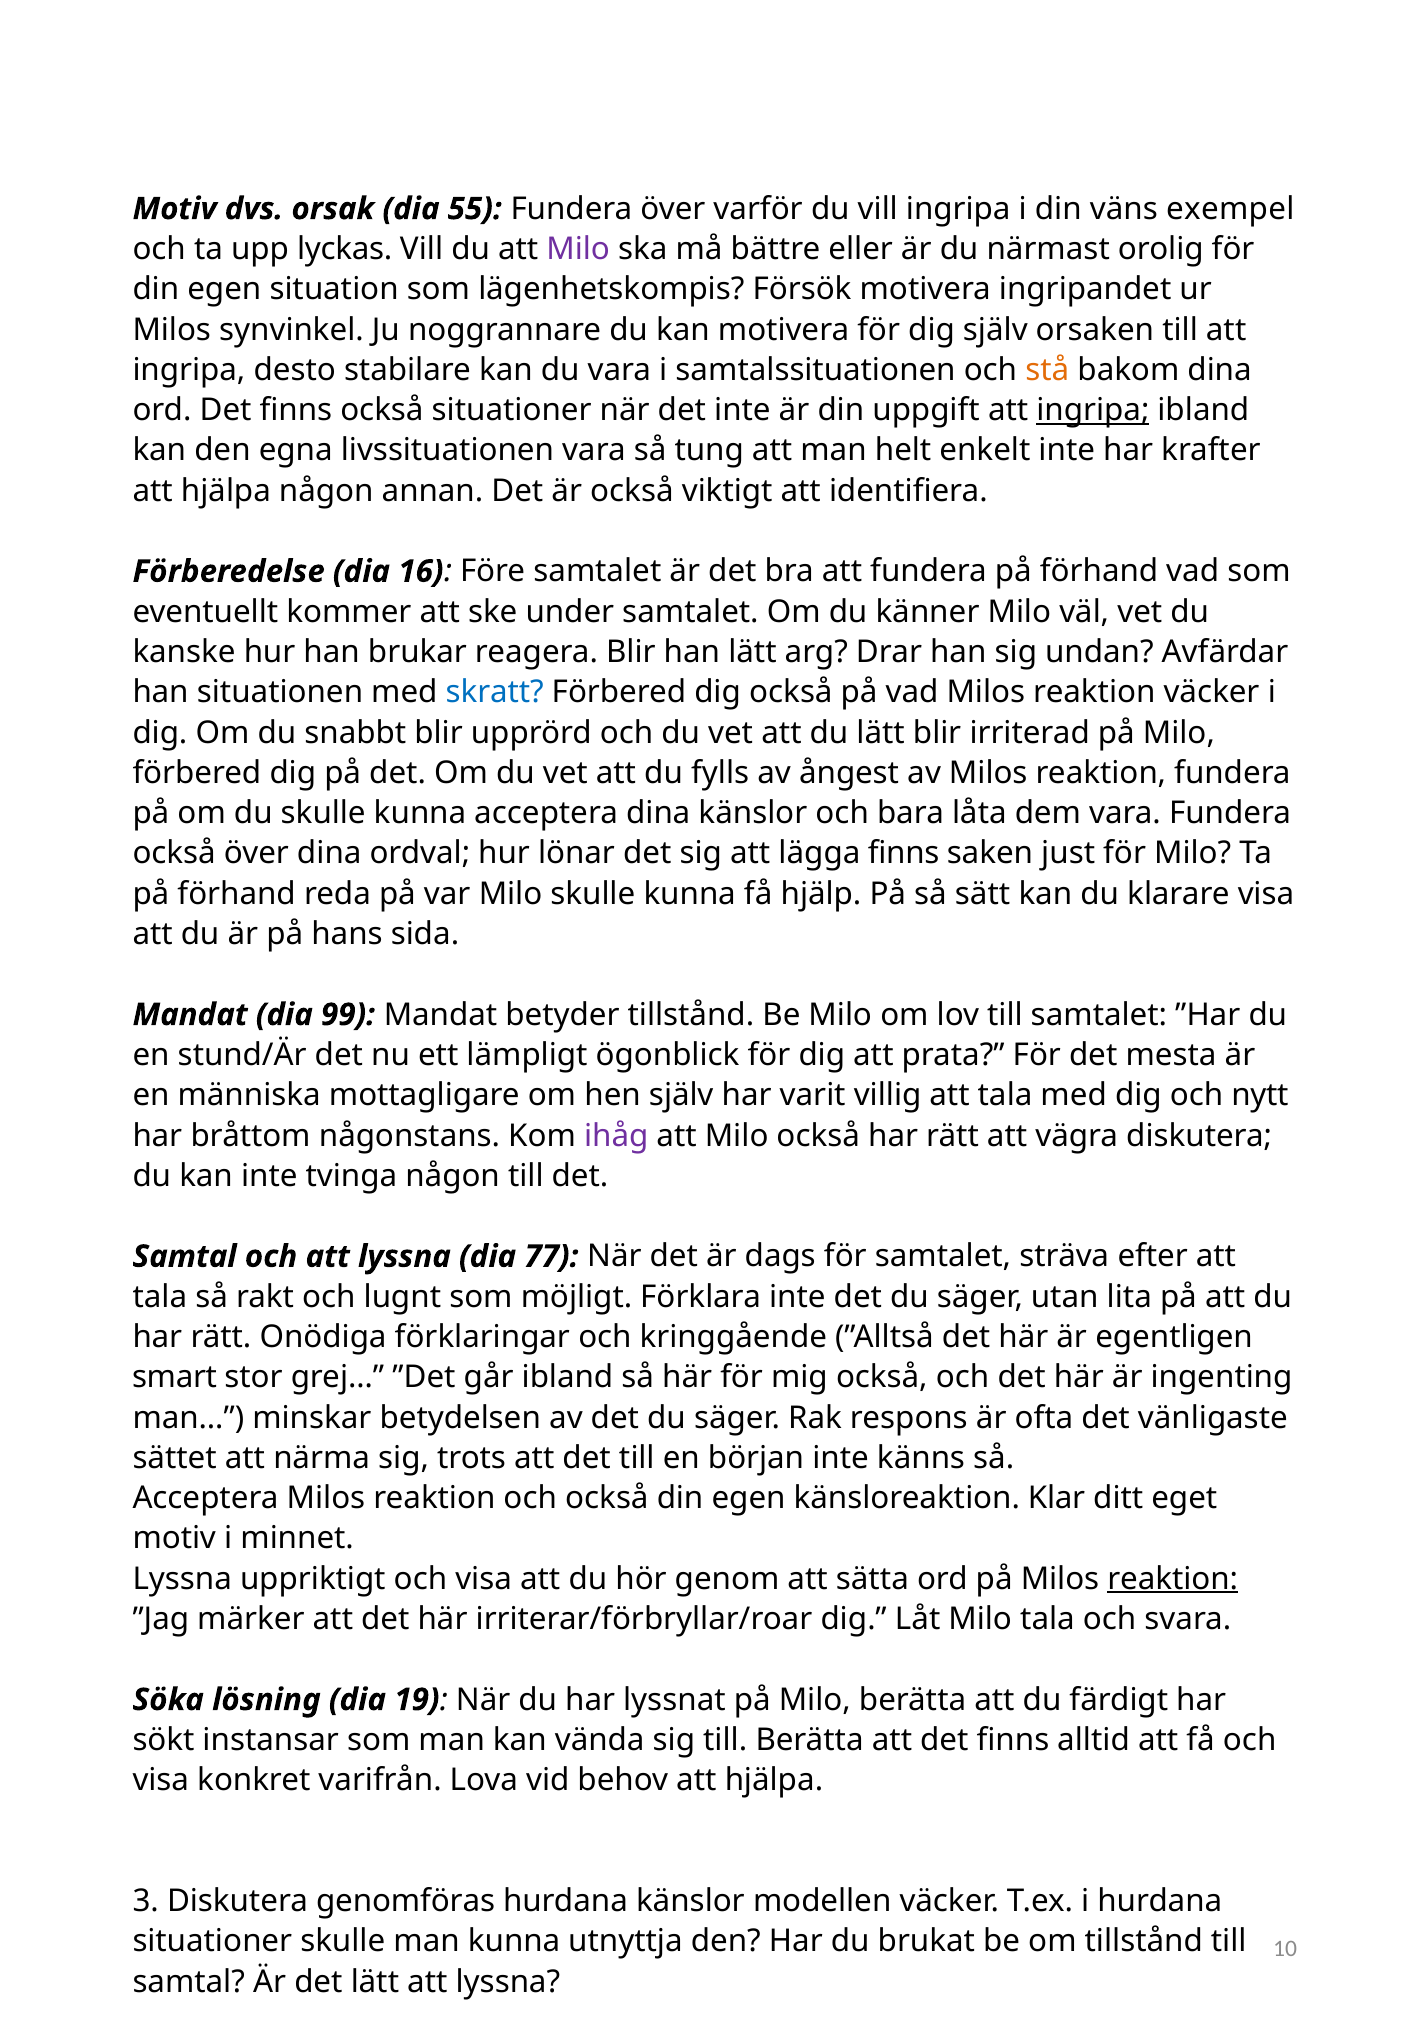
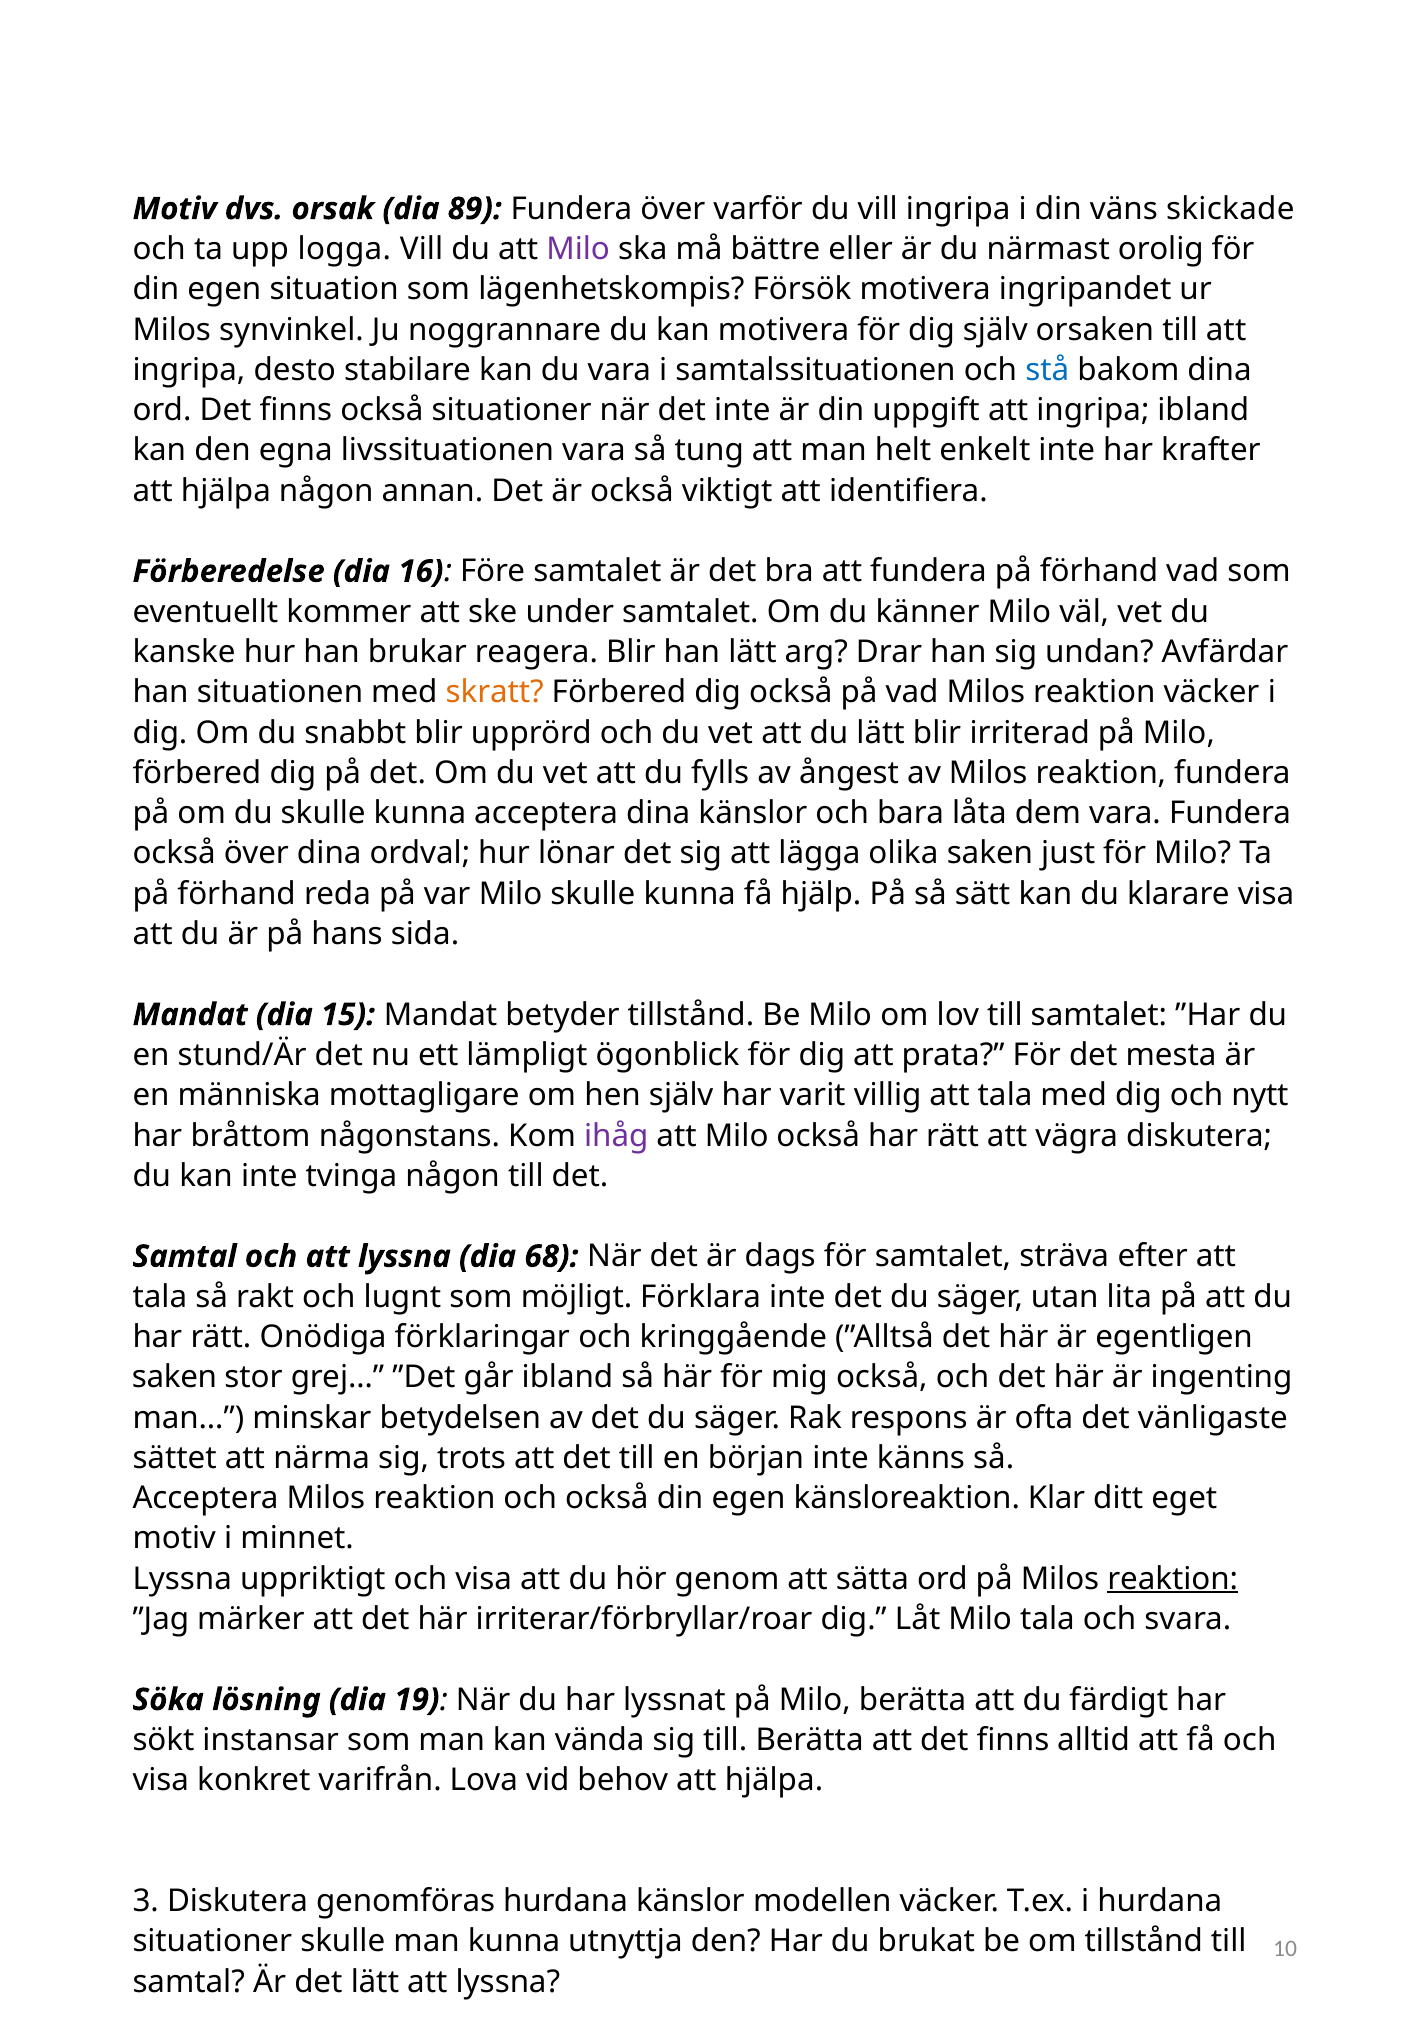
55: 55 -> 89 (475, 209)
exempel: exempel -> skickade (1230, 209)
lyckas: lyckas -> logga (344, 249)
stå colour: orange -> blue (1047, 370)
ingripa underline: present -> none (1093, 410)
skratt colour: blue -> orange (495, 692)
lägga finns: finns -> olika (903, 853)
99: 99 -> 15 (348, 1014)
77: 77 -> 68 (552, 1256)
smart: smart -> saken (175, 1377)
